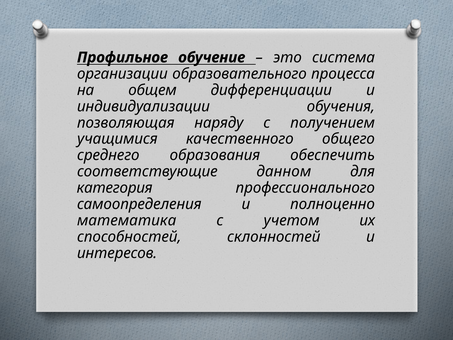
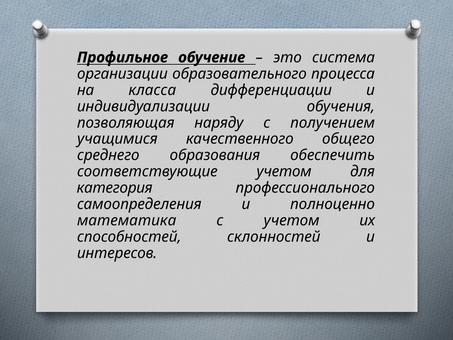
общем: общем -> класса (152, 90)
соответствующие данном: данном -> учетом (284, 172)
